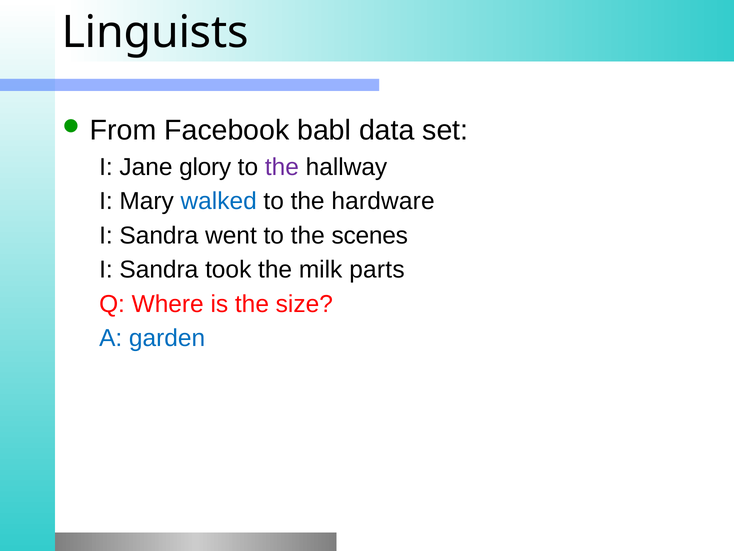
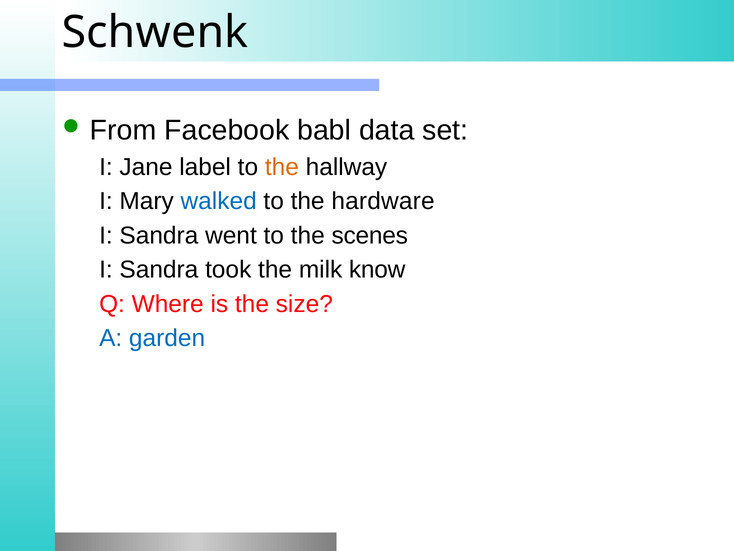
Linguists: Linguists -> Schwenk (155, 33)
glory: glory -> label (205, 167)
the colour: purple -> orange (282, 167)
parts: parts -> know (377, 270)
